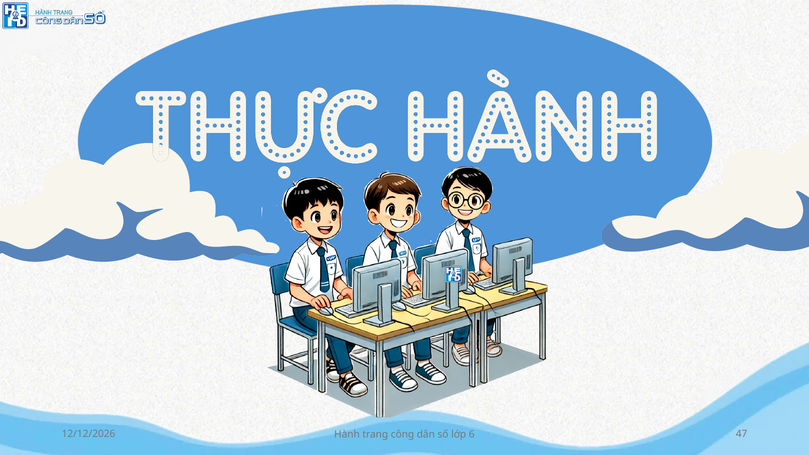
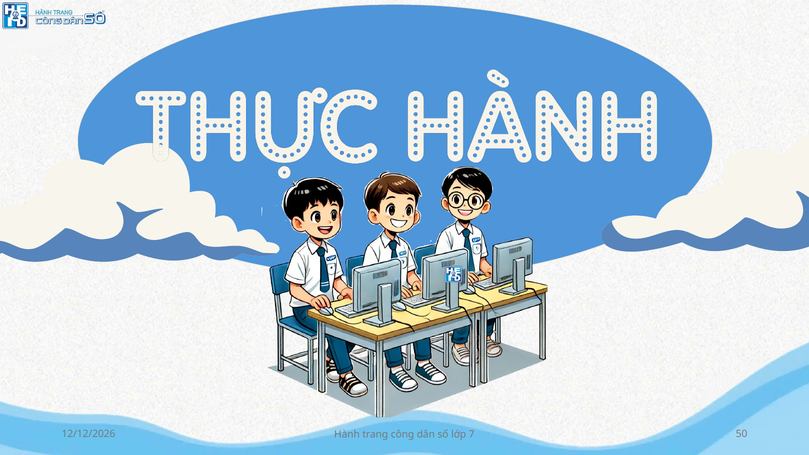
47: 47 -> 50 (742, 434)
6: 6 -> 7 (472, 435)
